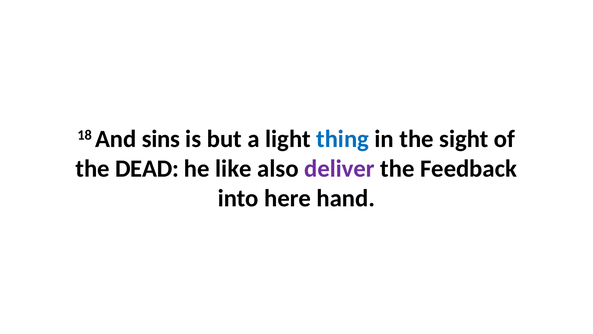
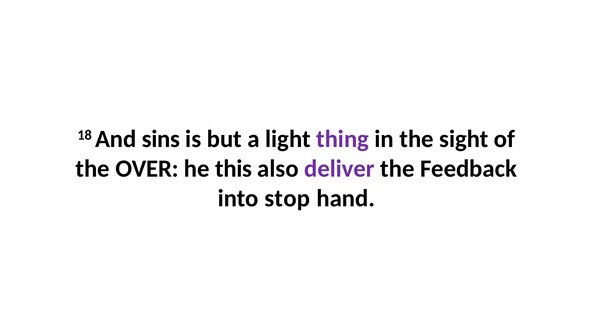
thing colour: blue -> purple (343, 139)
DEAD: DEAD -> OVER (147, 168)
like: like -> this (234, 168)
here: here -> stop (287, 198)
